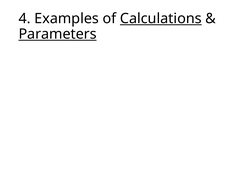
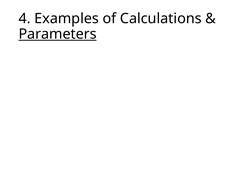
Calculations underline: present -> none (161, 19)
